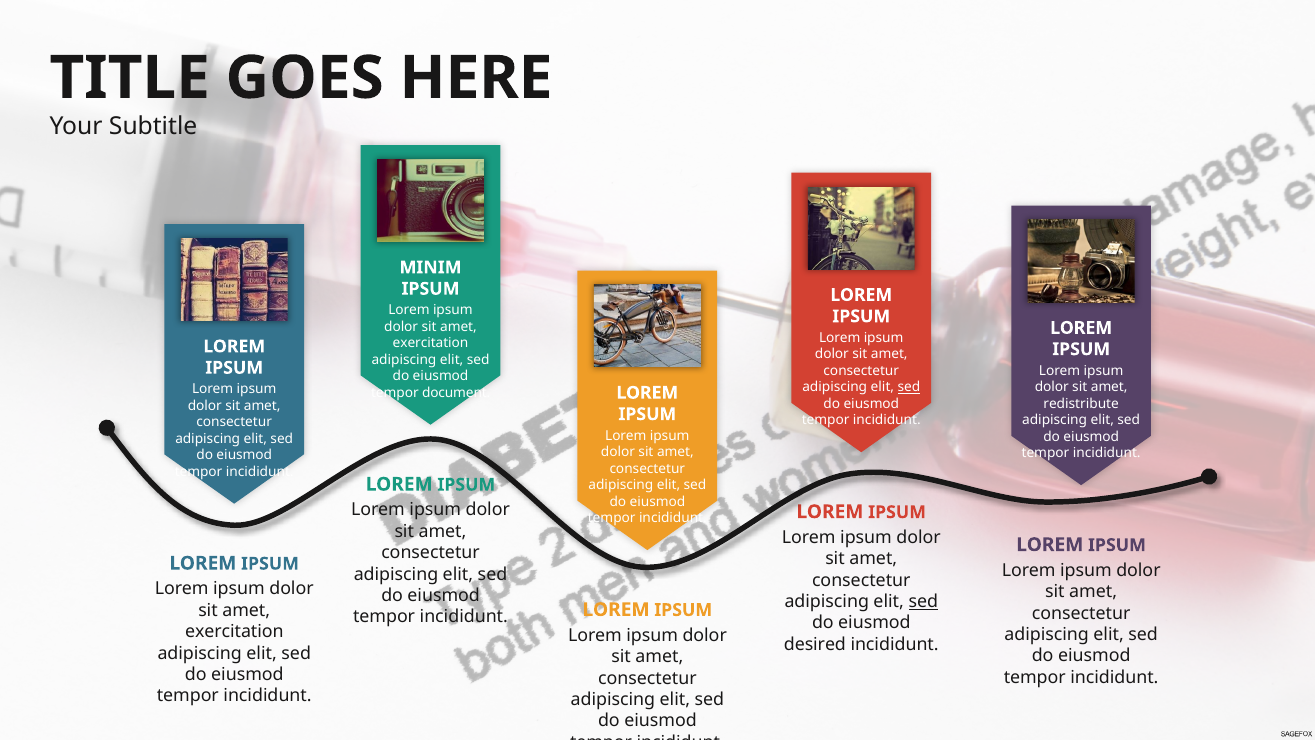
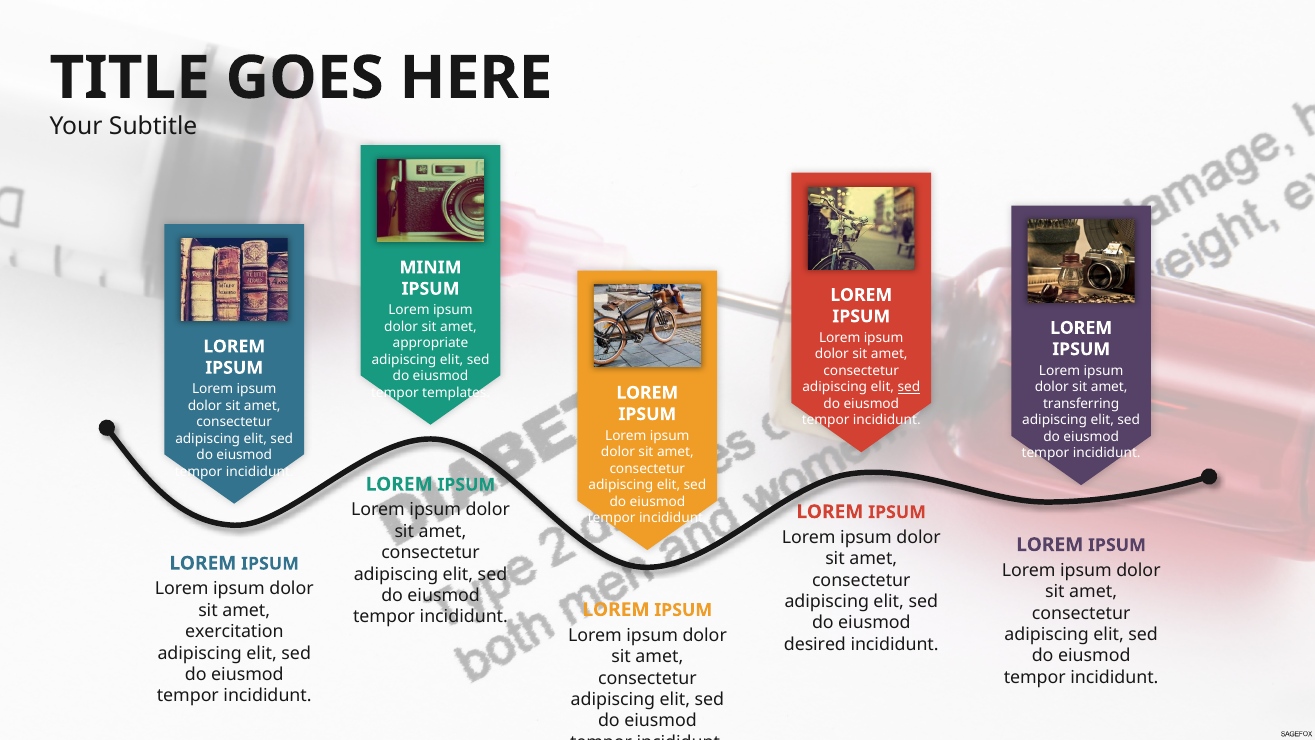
exercitation: exercitation -> appropriate (431, 343)
document: document -> templates (456, 392)
redistribute: redistribute -> transferring (1081, 403)
sed underline: present -> none (923, 601)
